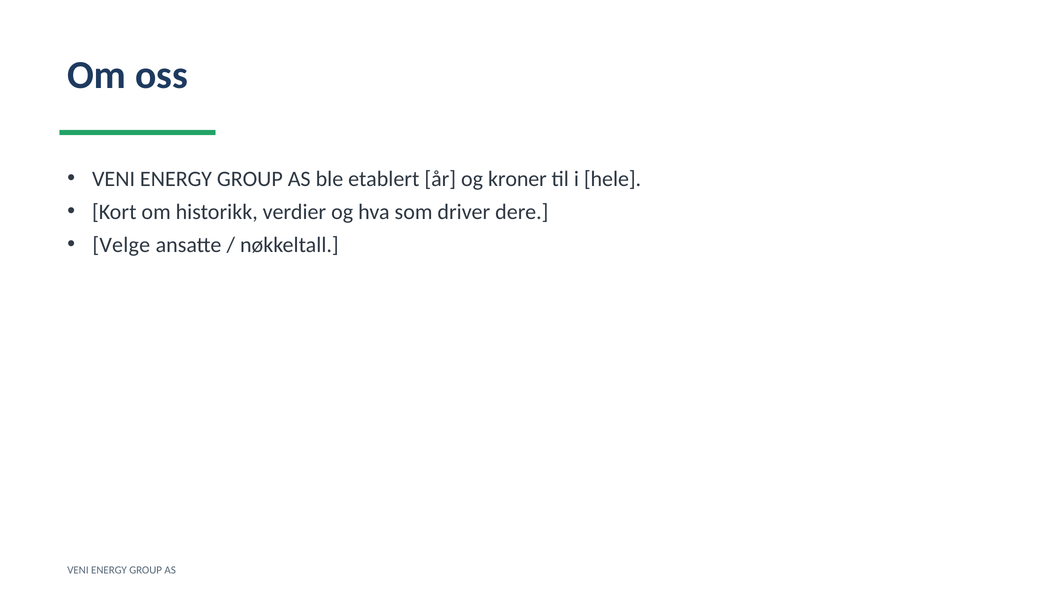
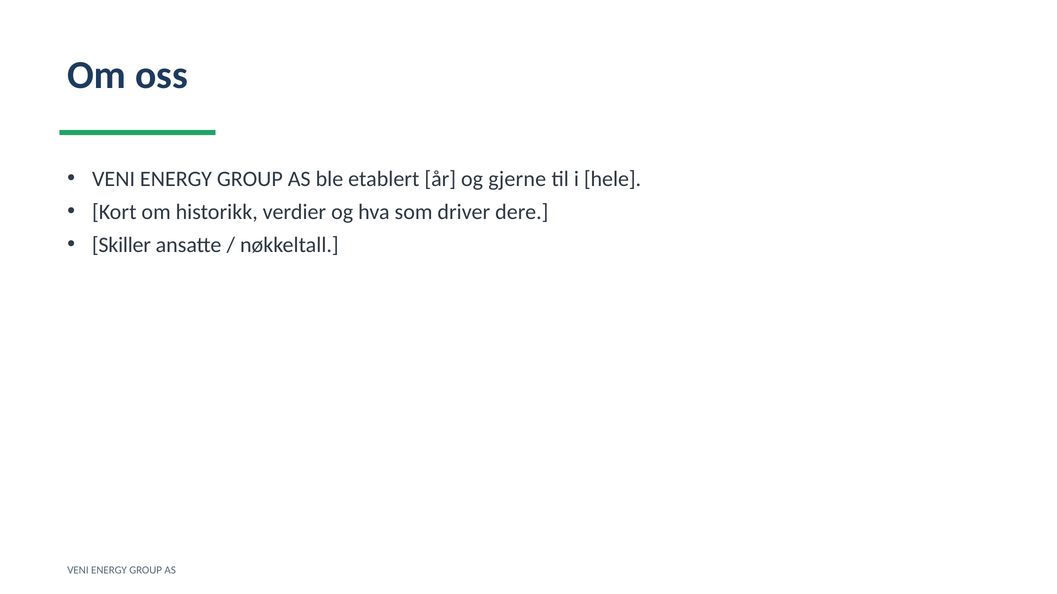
kroner: kroner -> gjerne (517, 179)
Velge: Velge -> Skiller (121, 245)
